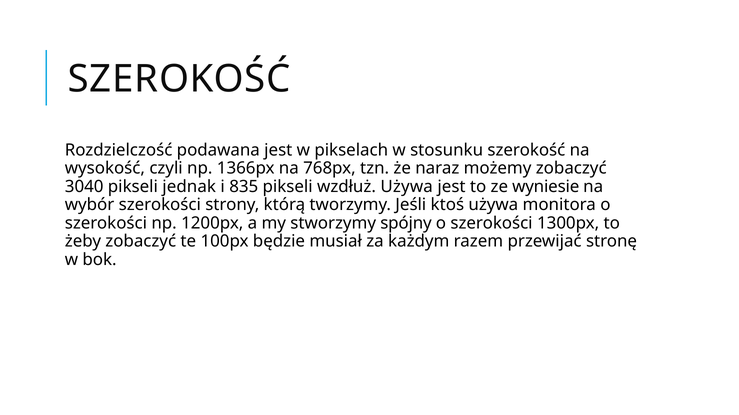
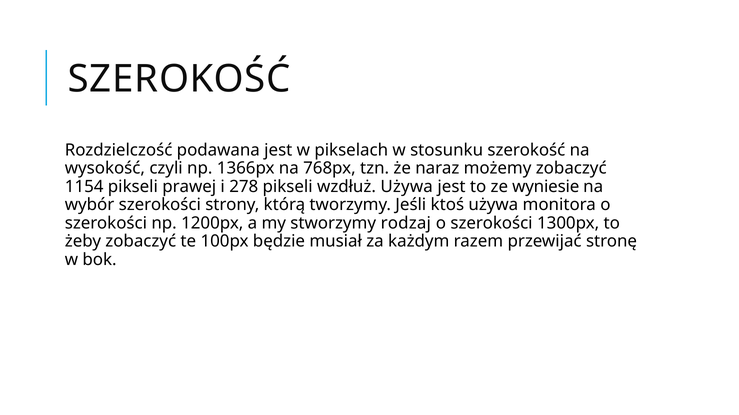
3040: 3040 -> 1154 (84, 187)
jednak: jednak -> prawej (189, 187)
835: 835 -> 278 (244, 187)
spójny: spójny -> rodzaj (406, 224)
